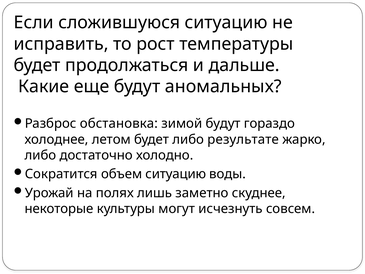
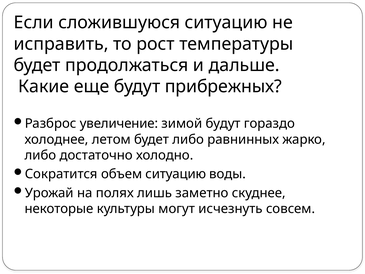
аномальных: аномальных -> прибрежных (223, 86)
обстановка: обстановка -> увеличение (119, 123)
результате: результате -> равнинных (243, 139)
